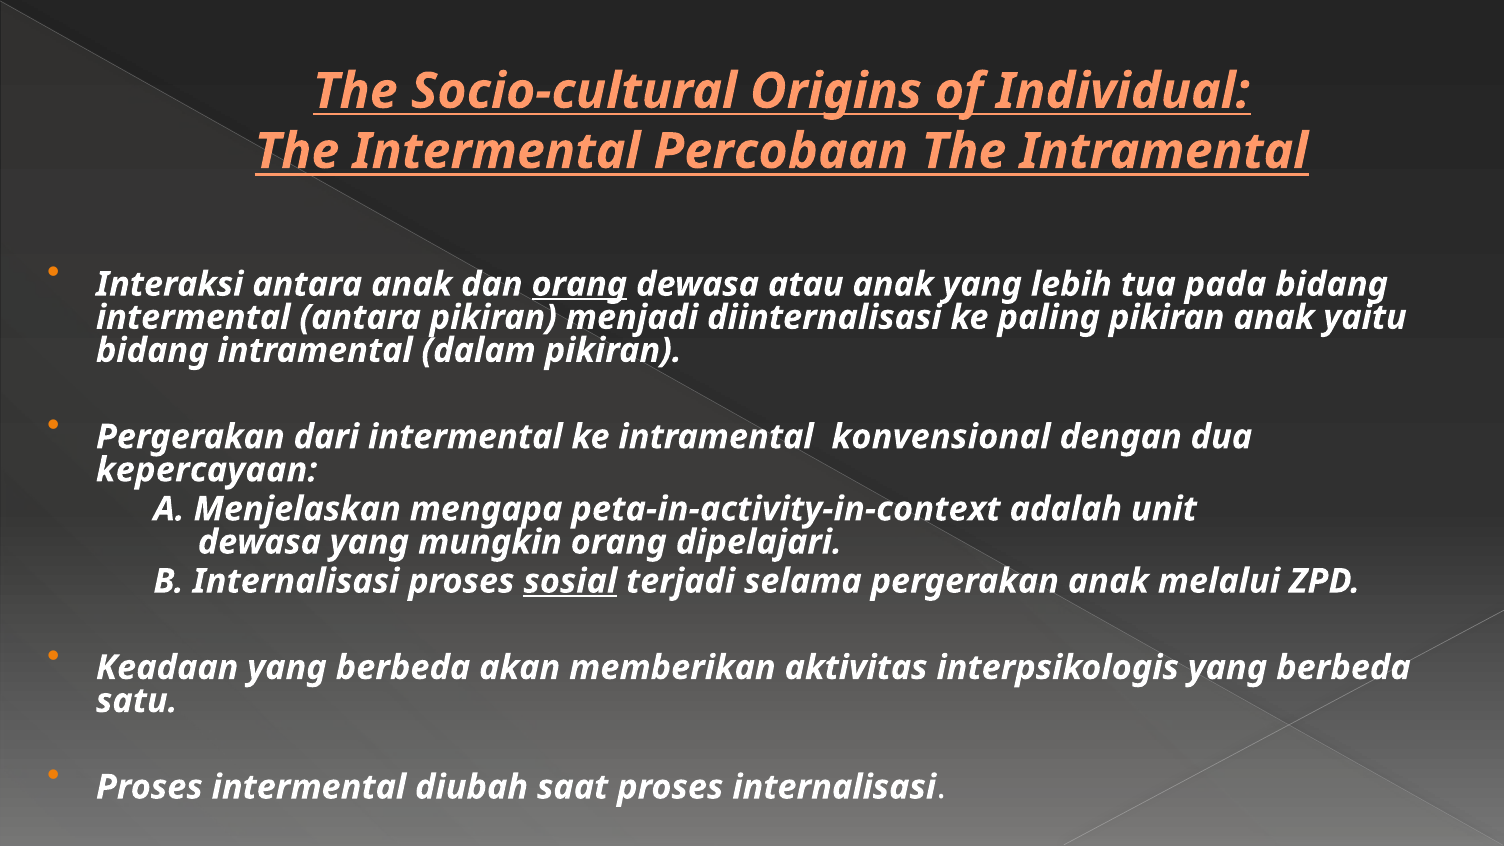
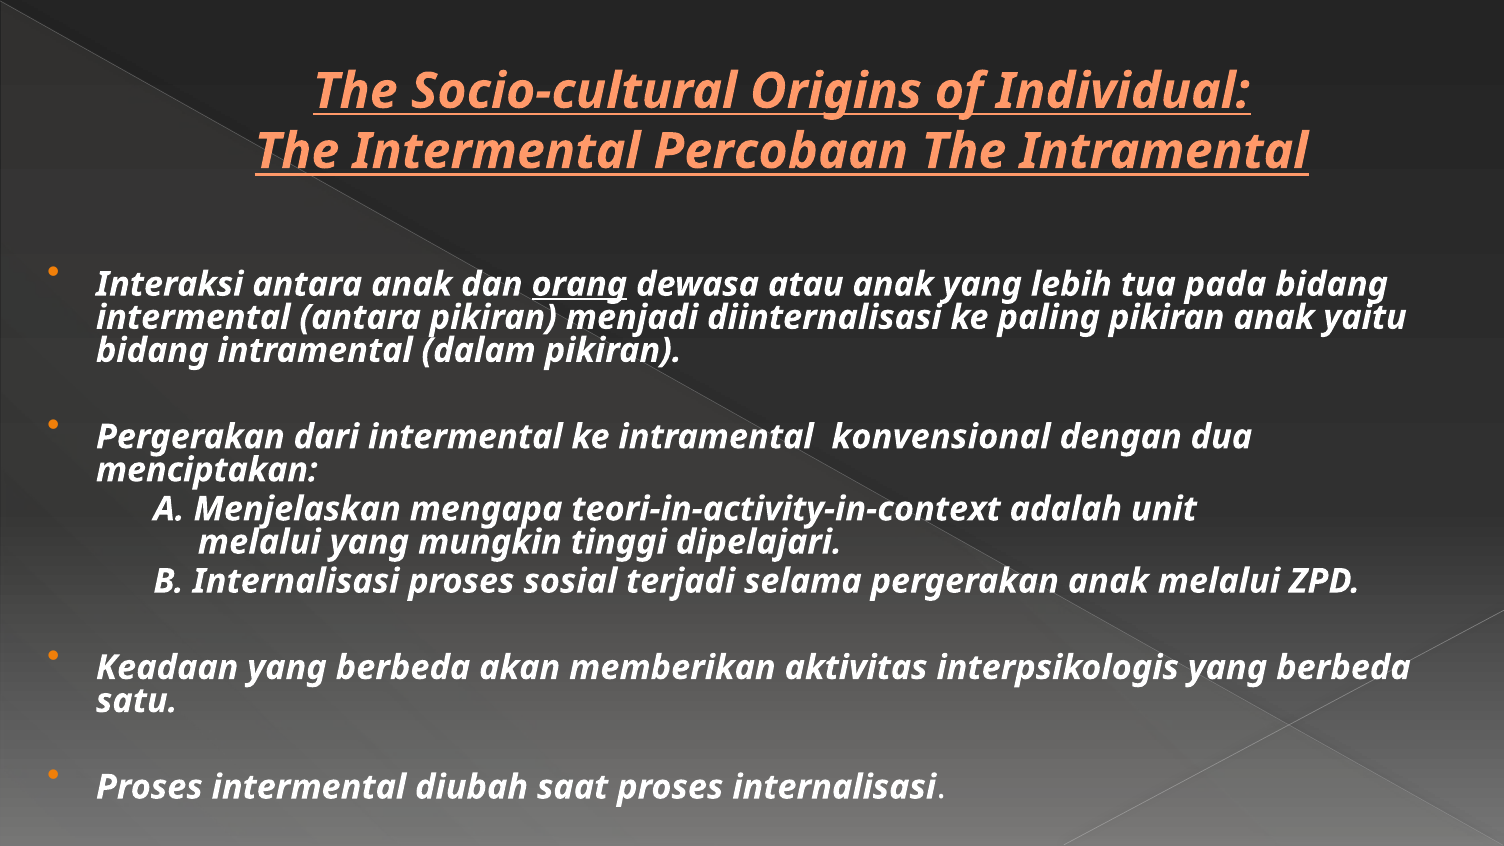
kepercayaan: kepercayaan -> menciptakan (207, 470)
peta-in-activity-in-context: peta-in-activity-in-context -> teori-in-activity-in-context (786, 509)
dewasa: dewasa -> melalui (259, 542)
mungkin orang: orang -> tinggi (619, 542)
sosial underline: present -> none (570, 581)
